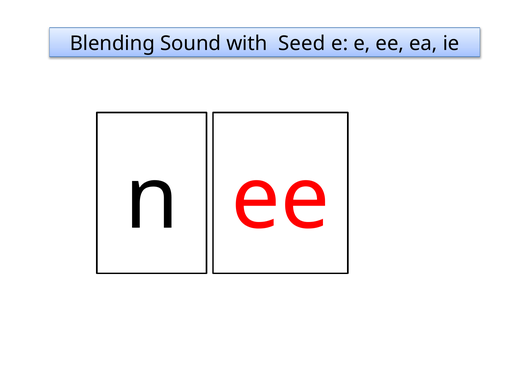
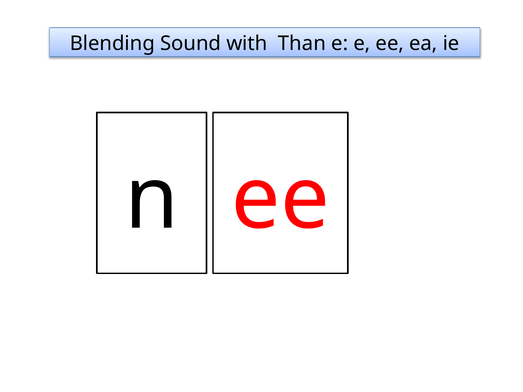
Seed: Seed -> Than (302, 44)
